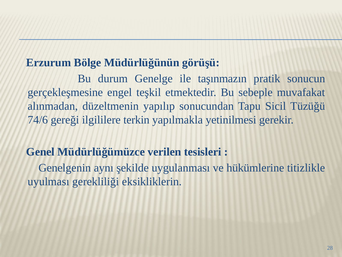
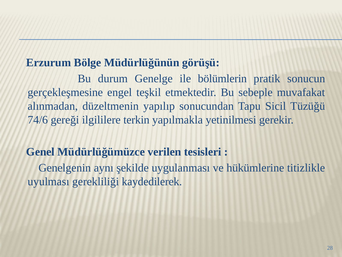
taşınmazın: taşınmazın -> bölümlerin (222, 79)
eksikliklerin: eksikliklerin -> kaydedilerek (152, 181)
